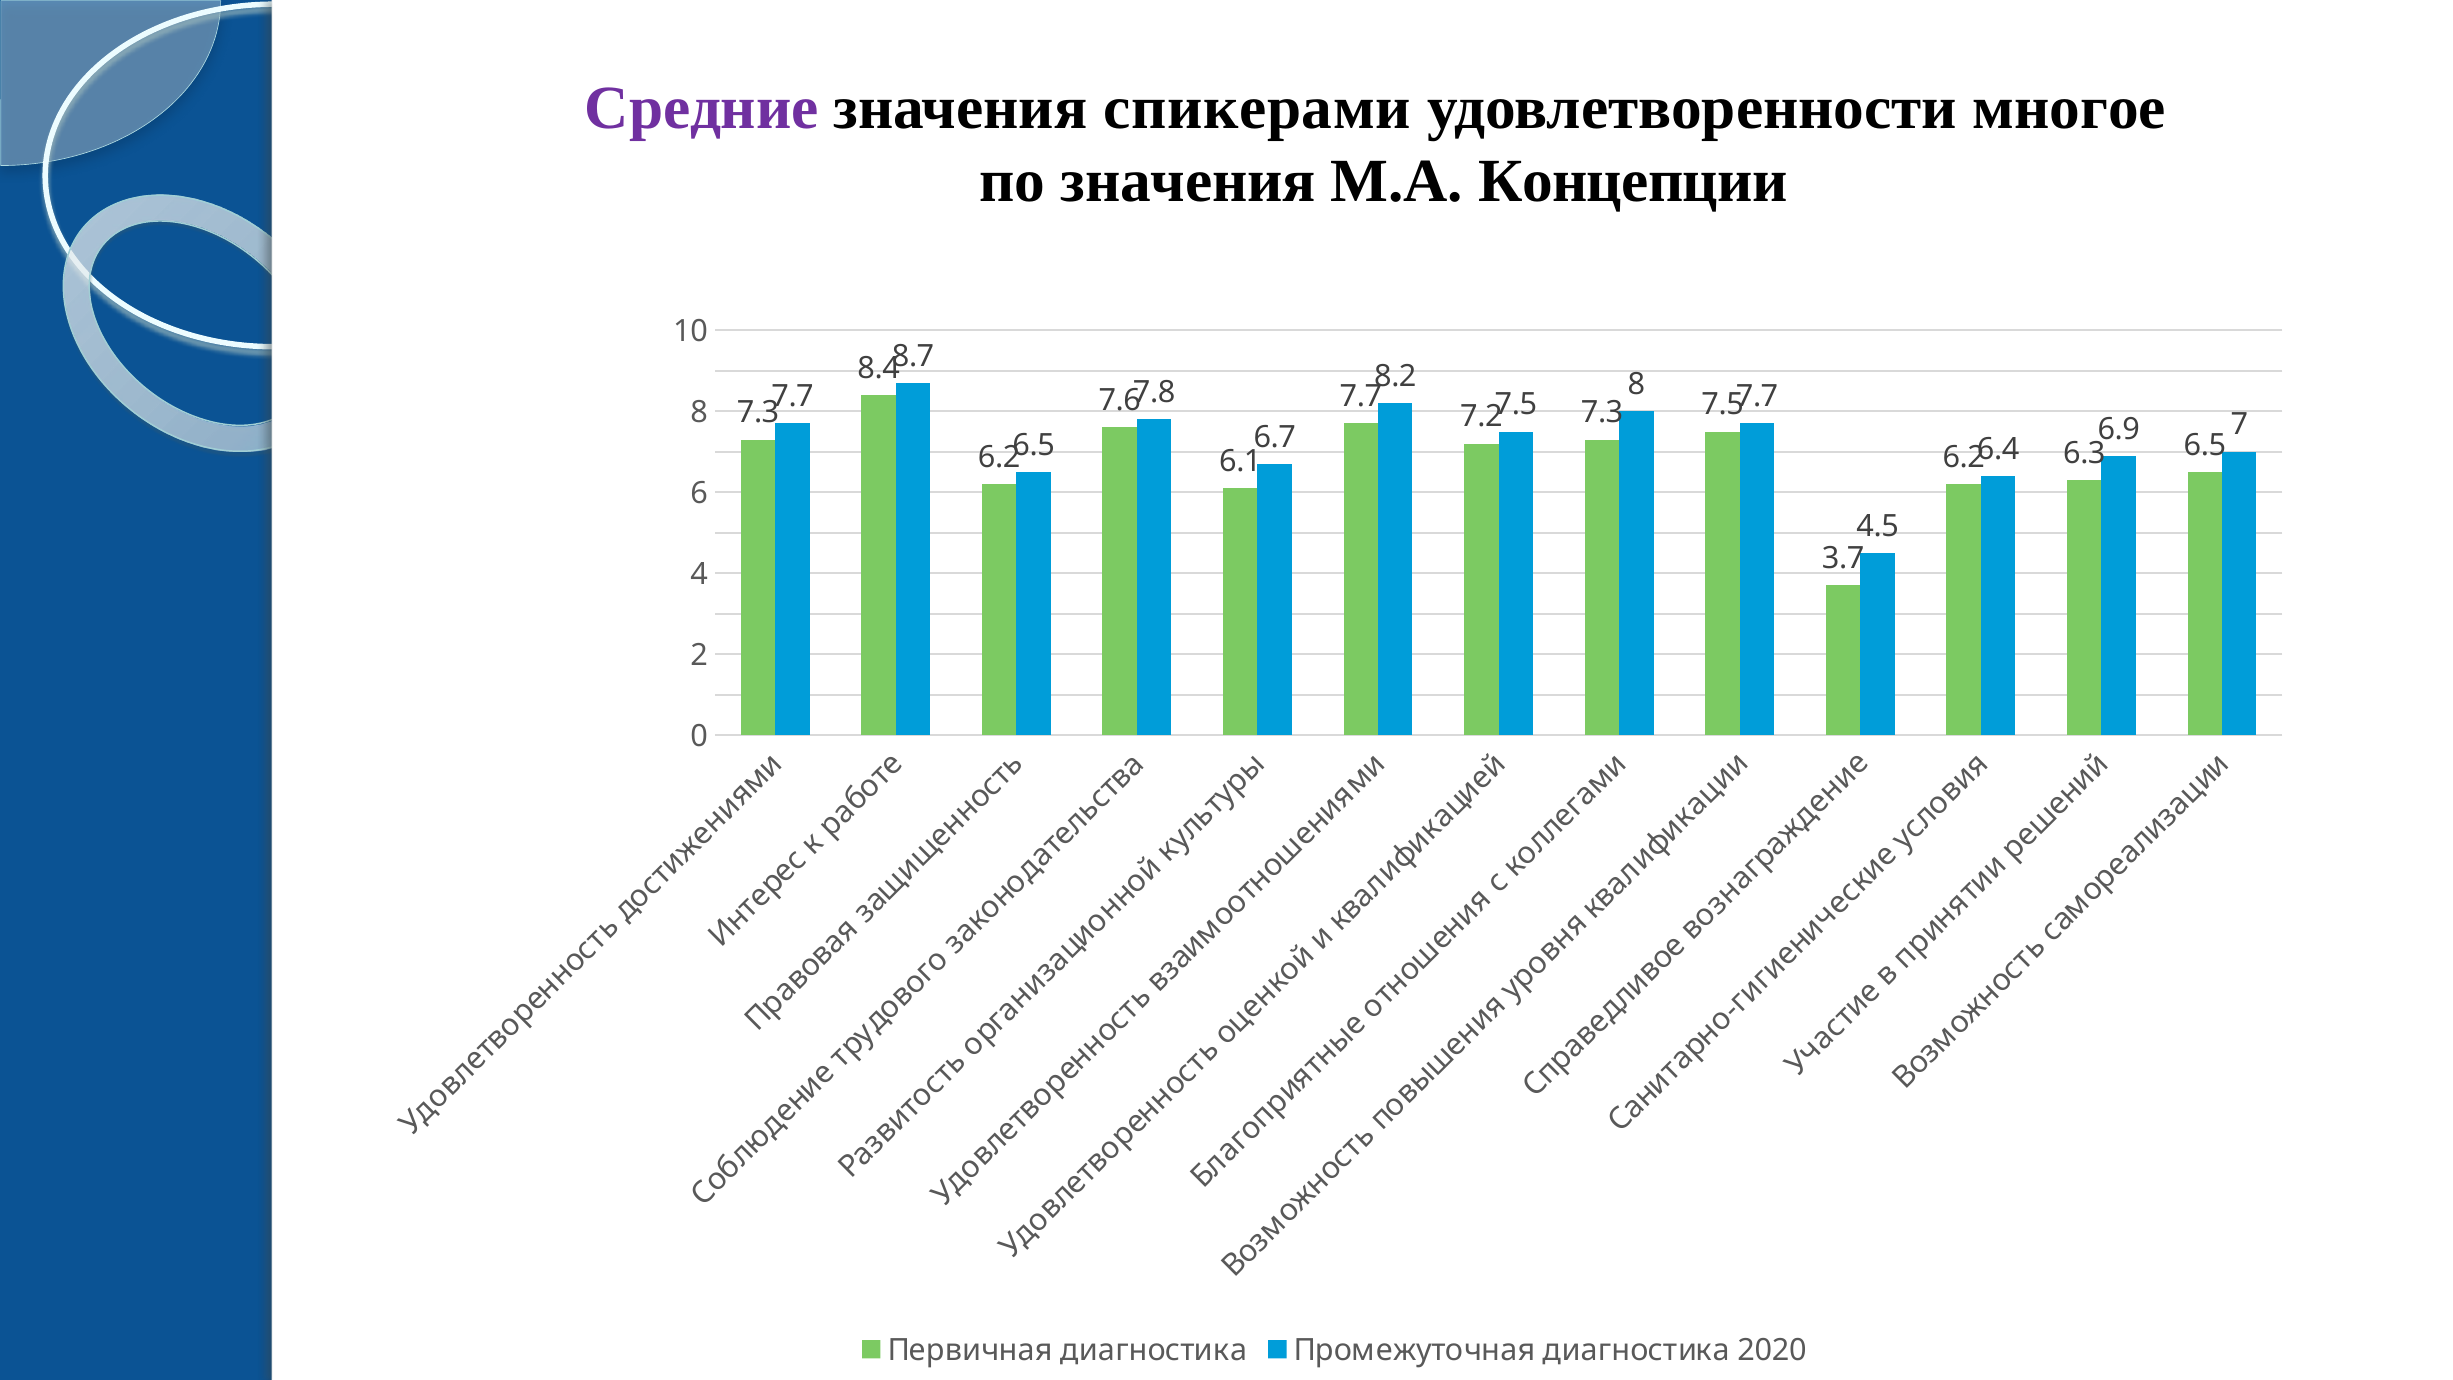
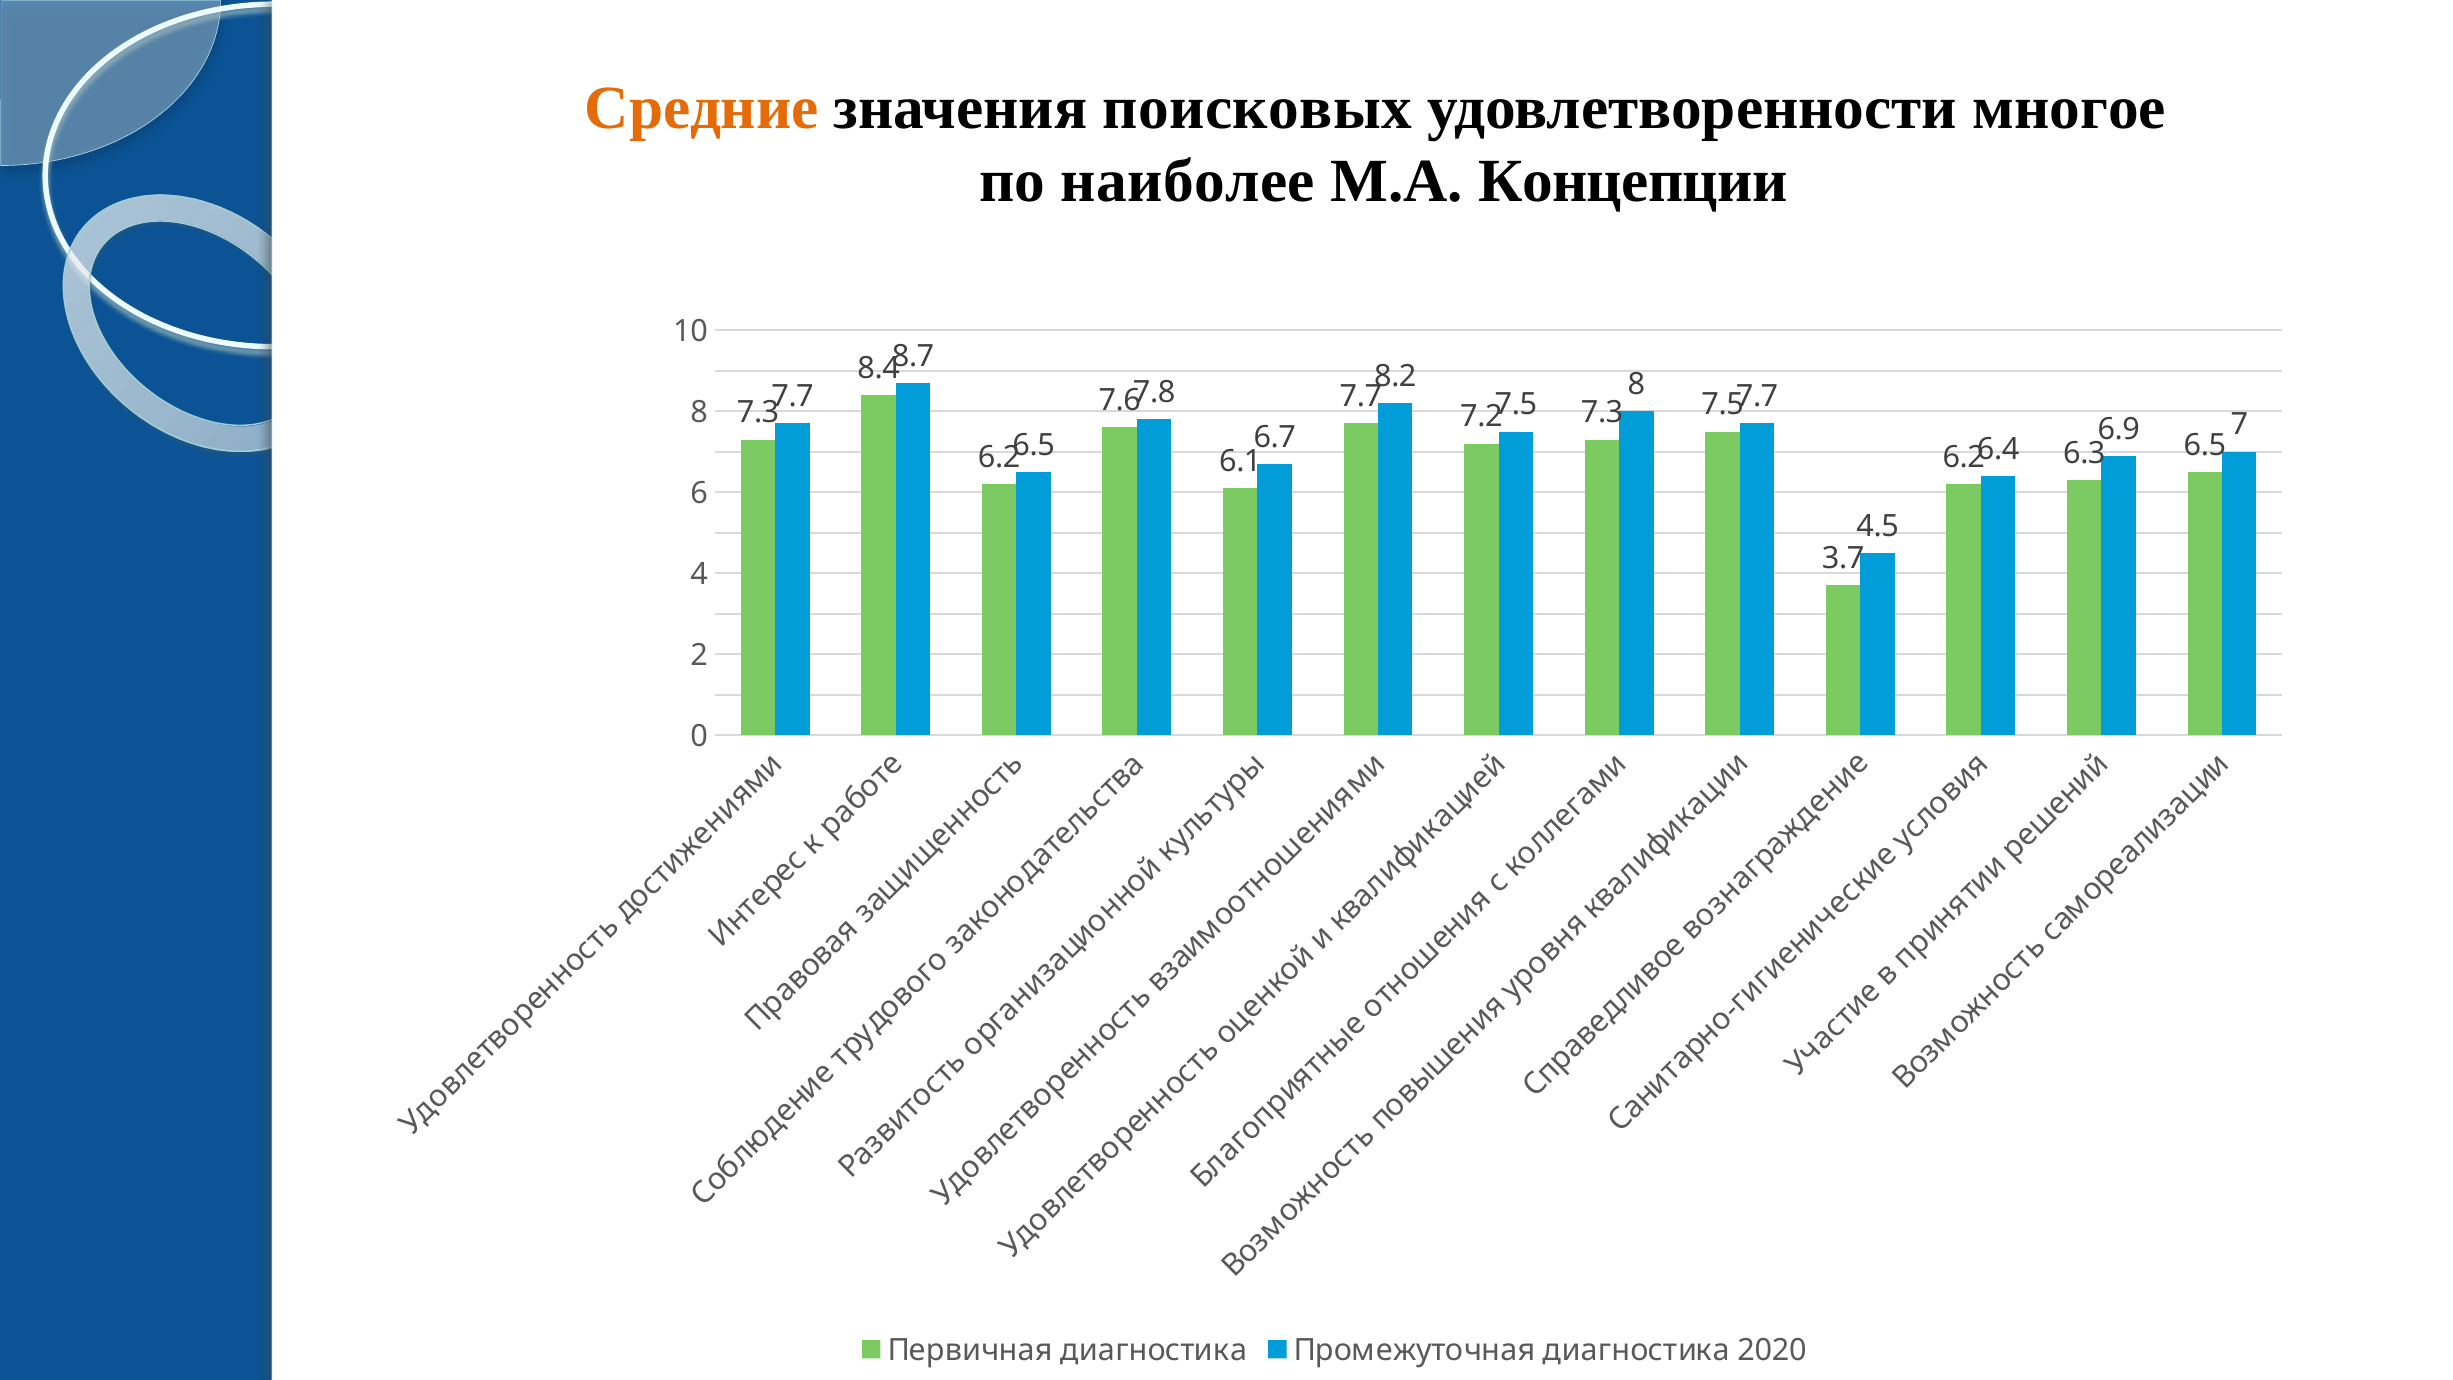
Средние colour: purple -> orange (702, 108)
спикерами: спикерами -> поисковых (1257, 108)
по значения: значения -> наиболее (1188, 182)
